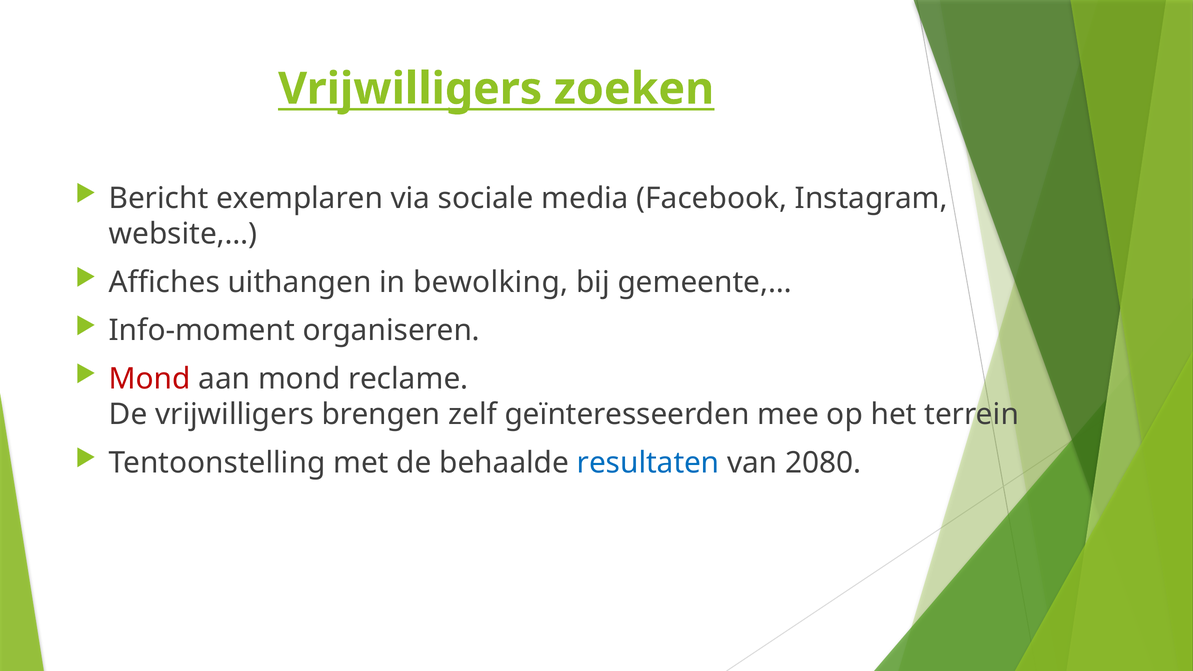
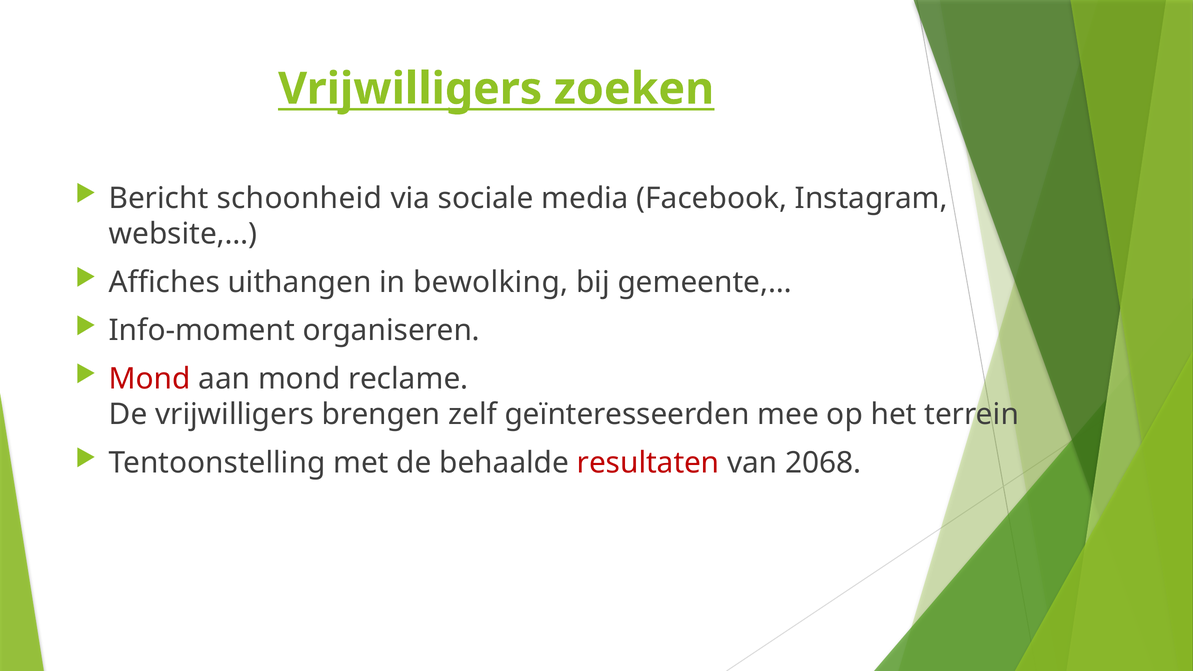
exemplaren: exemplaren -> schoonheid (299, 198)
resultaten colour: blue -> red (648, 463)
2080: 2080 -> 2068 (823, 463)
